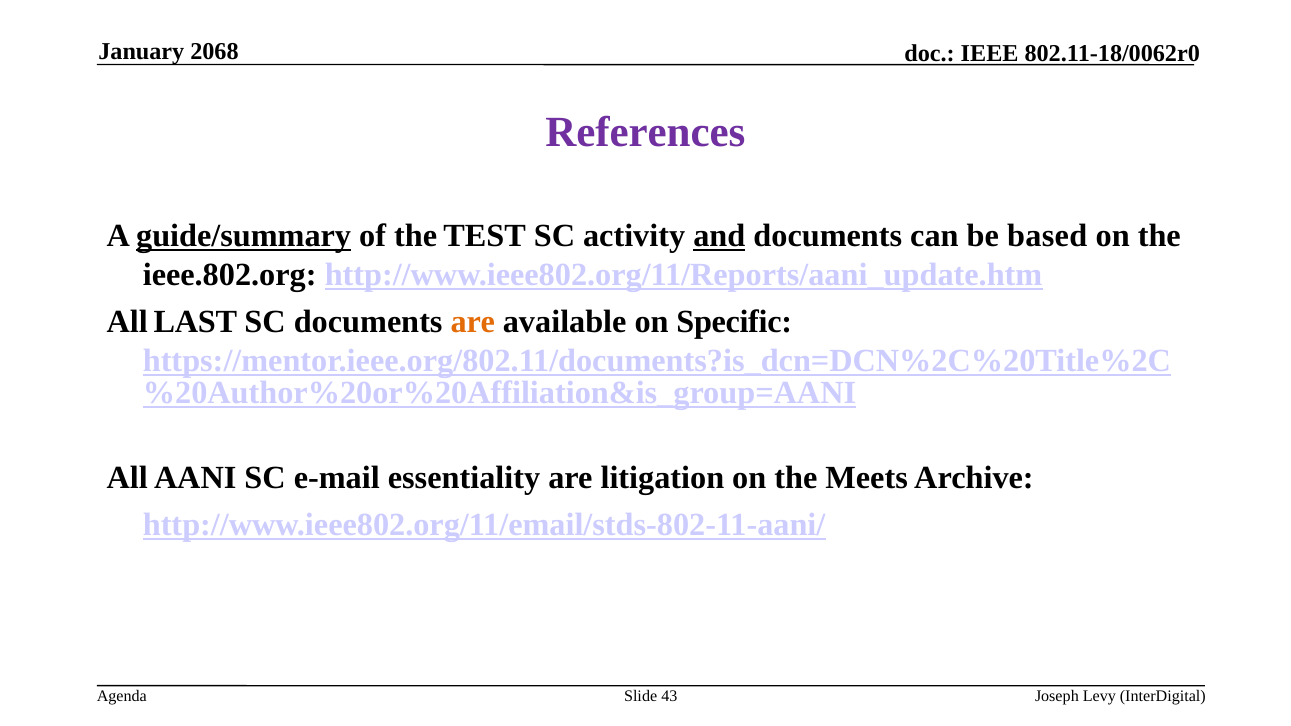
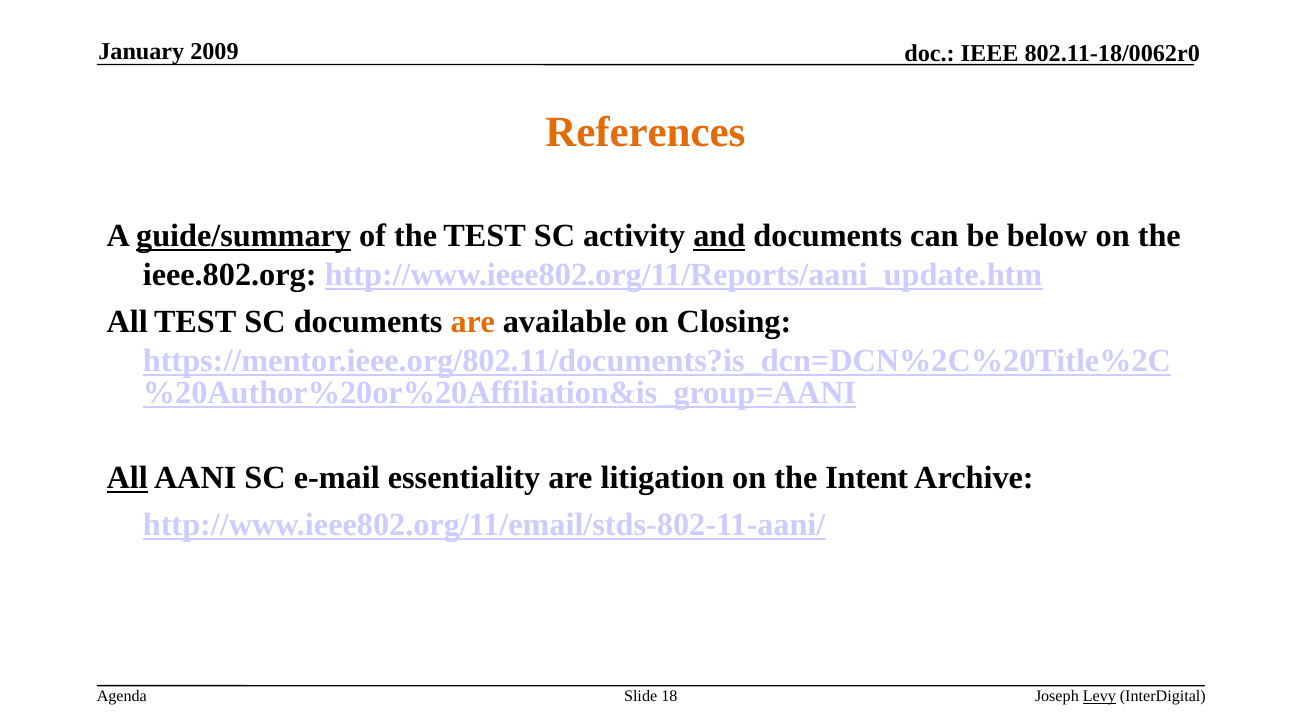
2068: 2068 -> 2009 (214, 51)
References colour: purple -> orange (645, 132)
based: based -> below (1047, 236)
All LAST: LAST -> TEST (195, 322)
Specific: Specific -> Closing (734, 322)
All underline: none -> present (127, 478)
Meets: Meets -> Intent (867, 478)
43: 43 -> 18 (669, 696)
Levy underline: none -> present (1099, 696)
